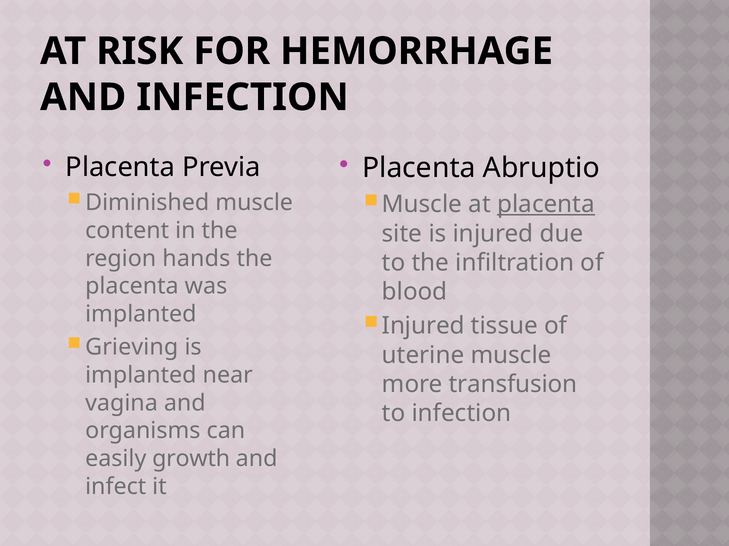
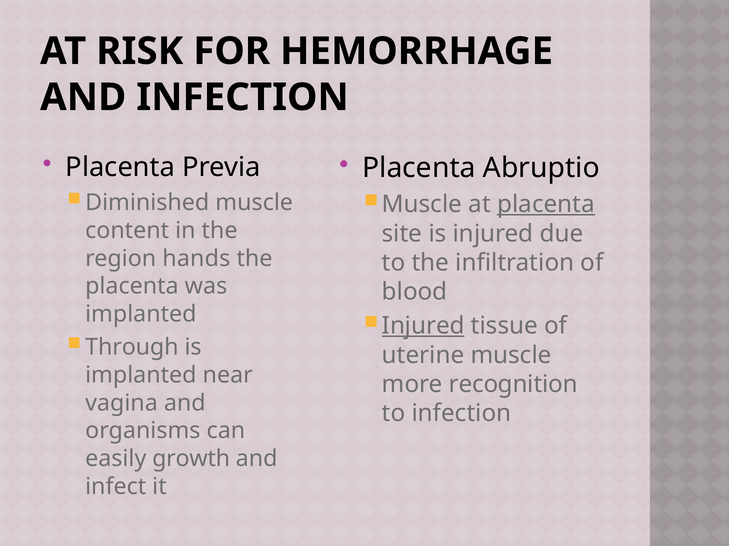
Injured underline: none -> present (423, 326)
Grieving: Grieving -> Through (132, 348)
transfusion: transfusion -> recognition (513, 385)
